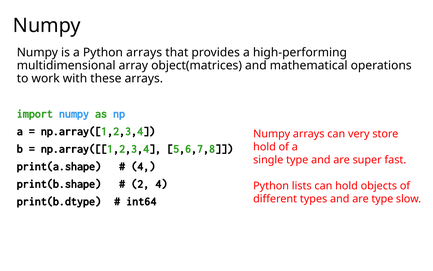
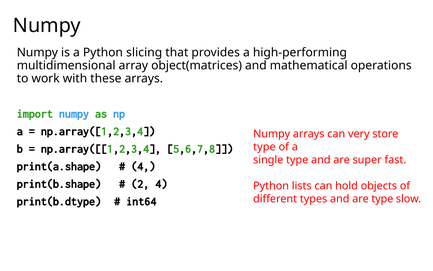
Python arrays: arrays -> slicing (144, 52)
hold: hold -> type (264, 147)
